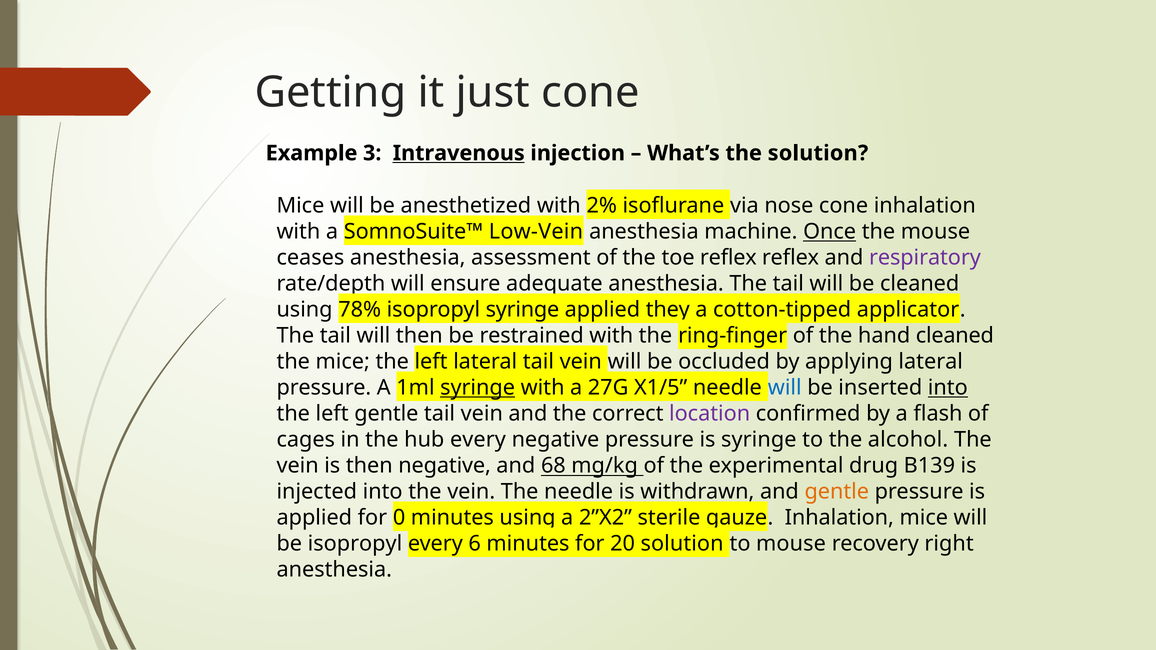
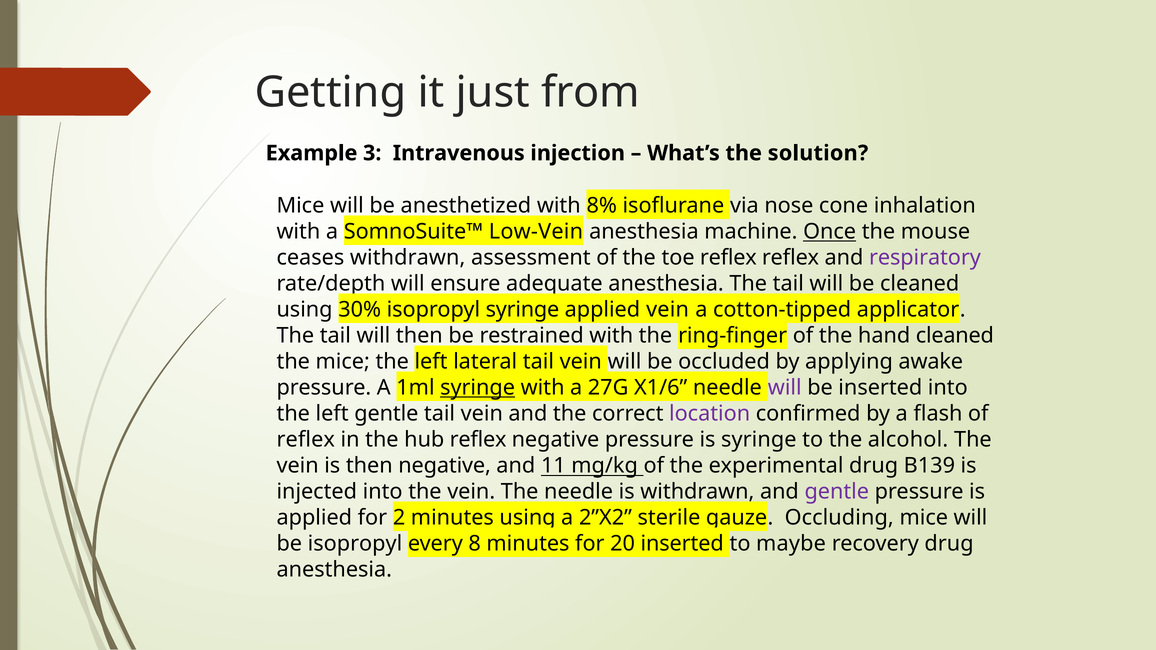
just cone: cone -> from (591, 93)
Intravenous underline: present -> none (459, 153)
2%: 2% -> 8% (602, 206)
ceases anesthesia: anesthesia -> withdrawn (408, 258)
78%: 78% -> 30% (360, 310)
applied they: they -> vein (668, 310)
applying lateral: lateral -> awake (931, 362)
X1/5: X1/5 -> X1/6 (661, 388)
will colour: blue -> purple (785, 388)
into underline: present -> none (948, 388)
cages: cages -> reflex (306, 440)
hub every: every -> reflex (478, 440)
68: 68 -> 11 (553, 466)
gentle colour: orange -> purple (837, 492)
0: 0 -> 2 (399, 518)
gauze Inhalation: Inhalation -> Occluding (839, 518)
6: 6 -> 8 (475, 544)
20 solution: solution -> inserted (682, 544)
to mouse: mouse -> maybe (791, 544)
recovery right: right -> drug (949, 544)
